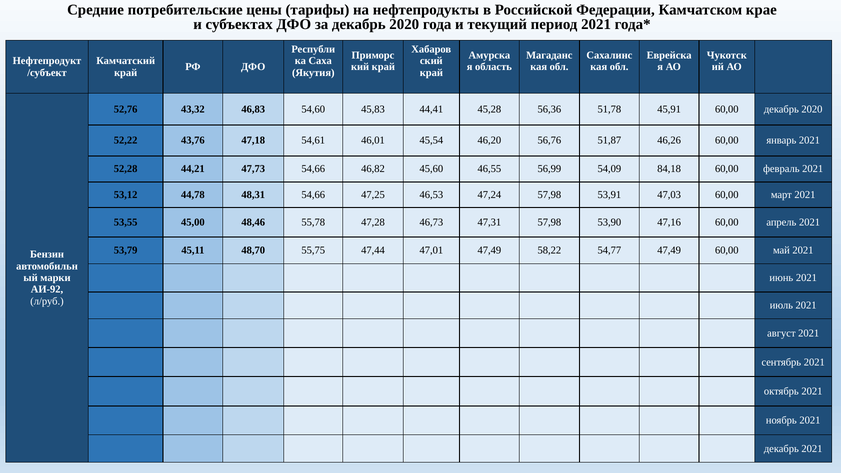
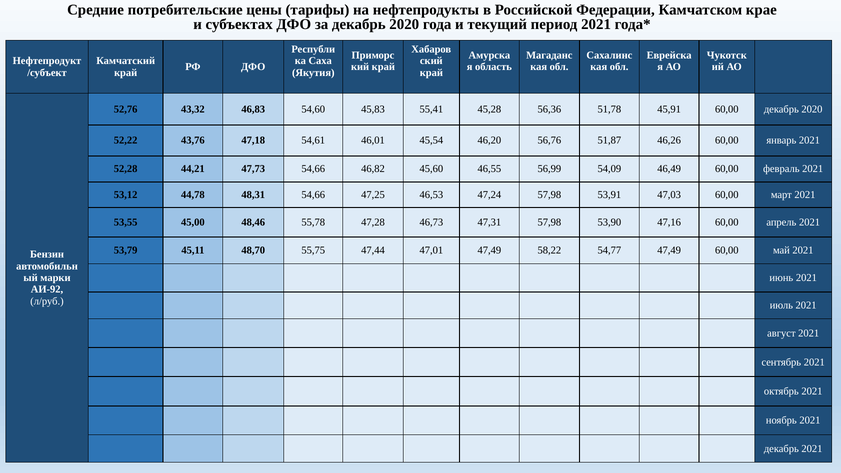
44,41: 44,41 -> 55,41 (431, 109)
84,18: 84,18 -> 46,49 (669, 169)
